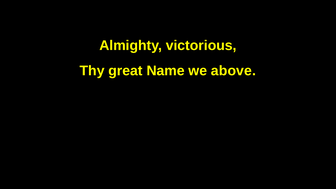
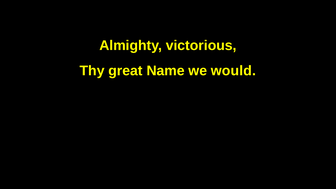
above: above -> would (233, 71)
